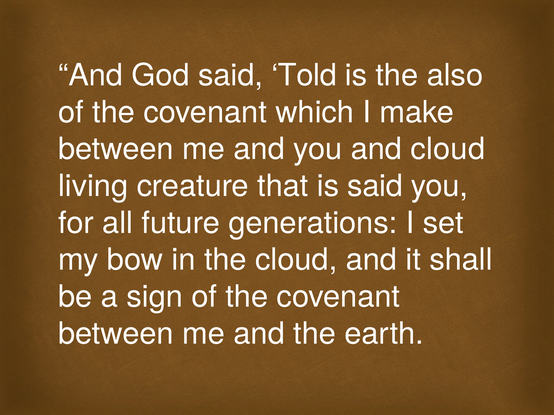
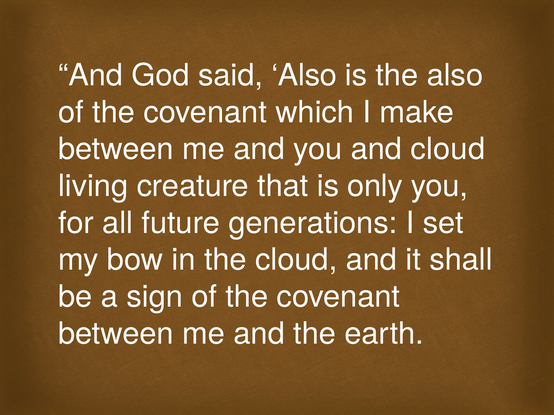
said Told: Told -> Also (304, 75)
is said: said -> only (375, 186)
